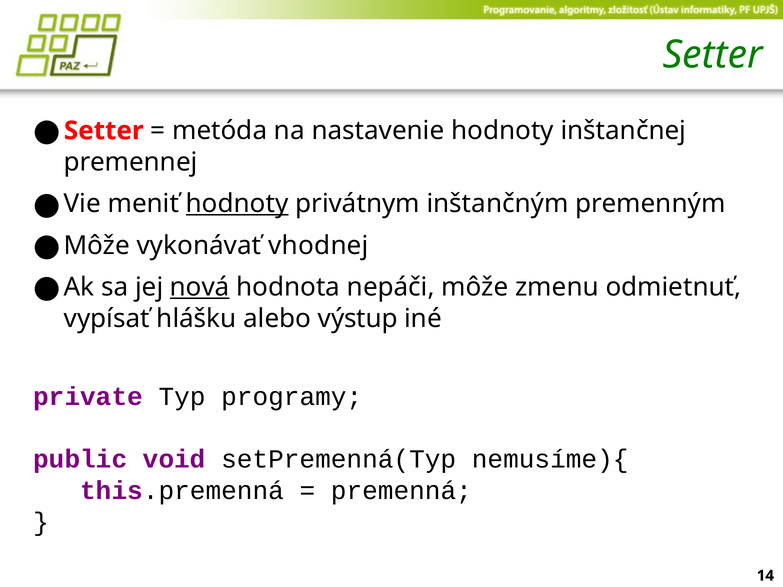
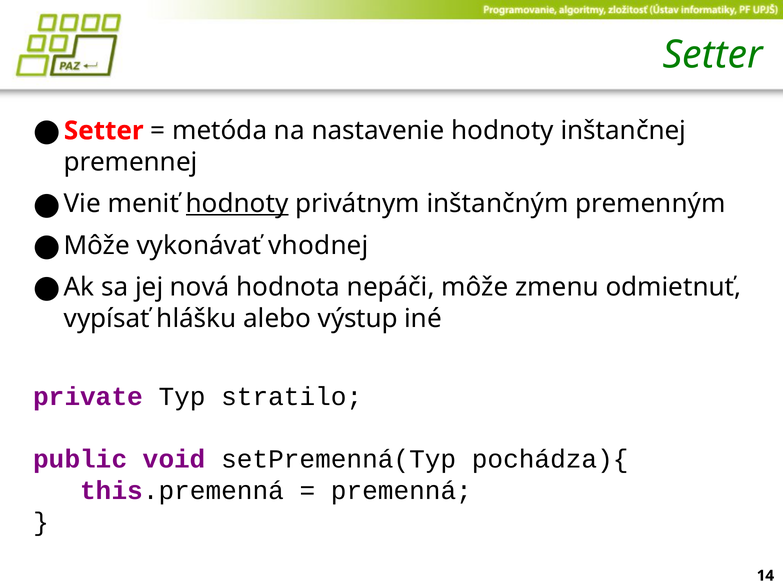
nová underline: present -> none (200, 287)
programy: programy -> stratilo (292, 397)
nemusíme){: nemusíme){ -> pochádza){ (550, 460)
